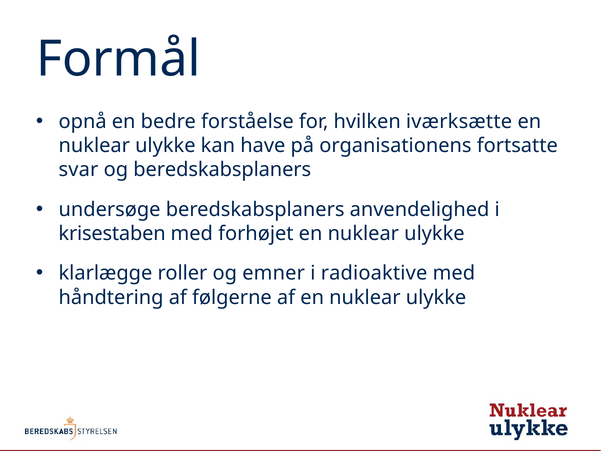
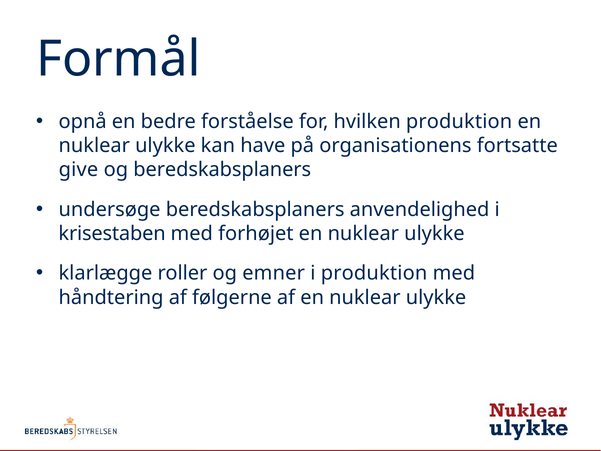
hvilken iværksætte: iværksætte -> produktion (459, 122)
svar: svar -> give (78, 170)
i radioaktive: radioaktive -> produktion (374, 273)
